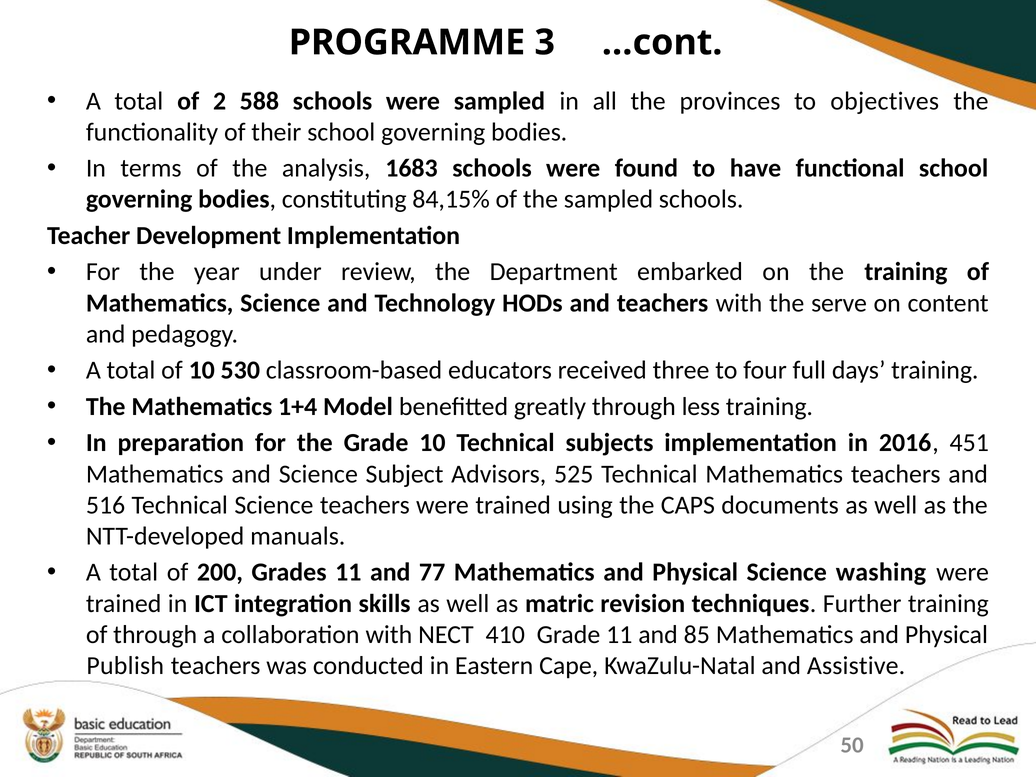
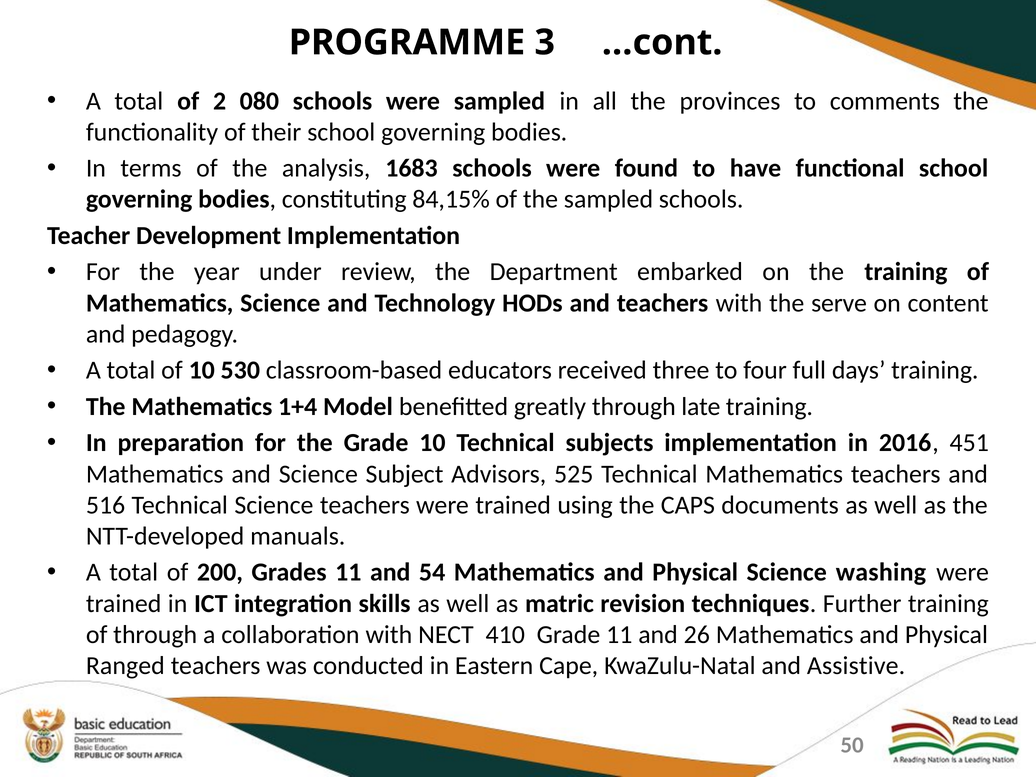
588: 588 -> 080 (259, 101)
objectives: objectives -> comments (885, 101)
less: less -> late (701, 407)
77: 77 -> 54 (432, 572)
85: 85 -> 26 (697, 635)
Publish: Publish -> Ranged (125, 666)
